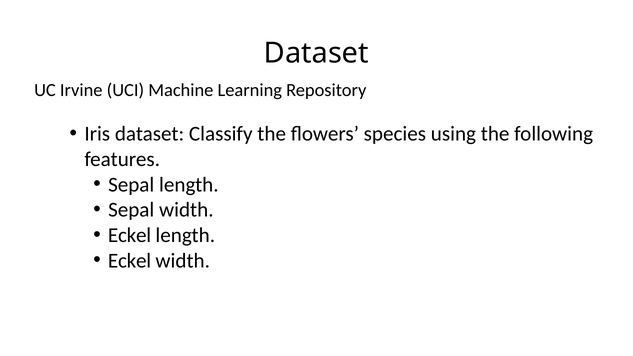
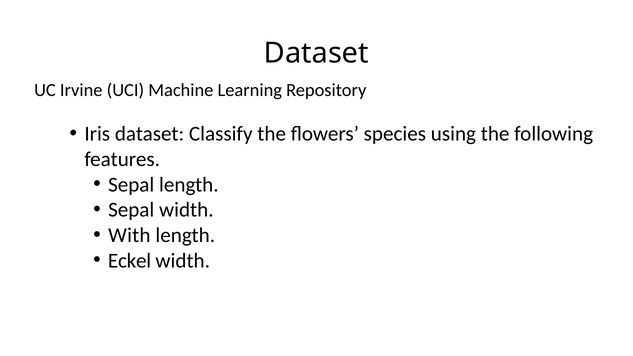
Eckel: Eckel -> With (129, 235)
